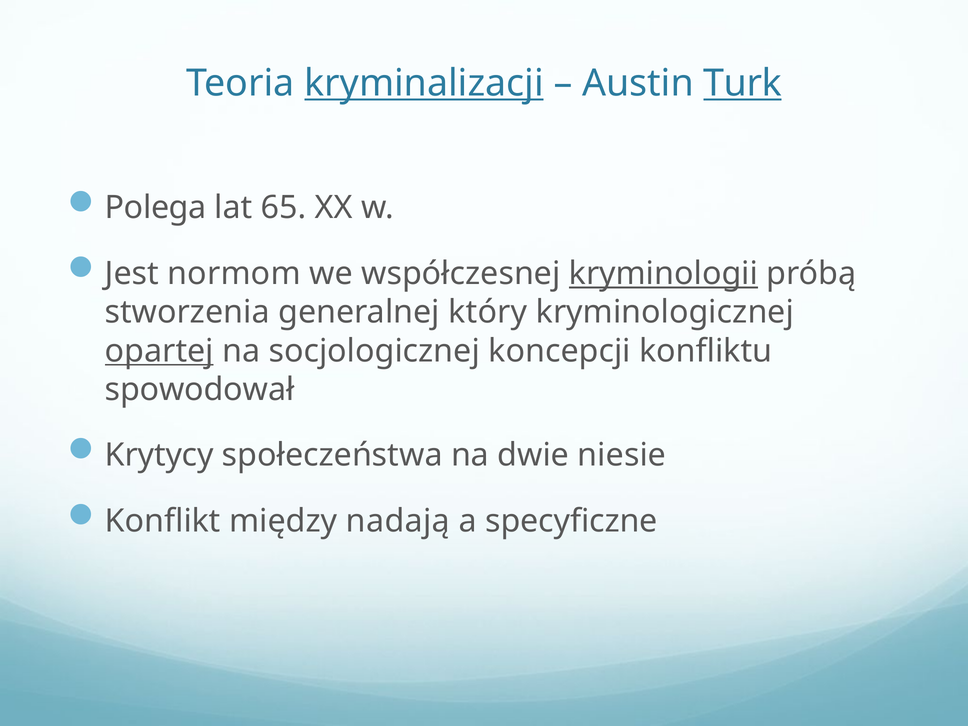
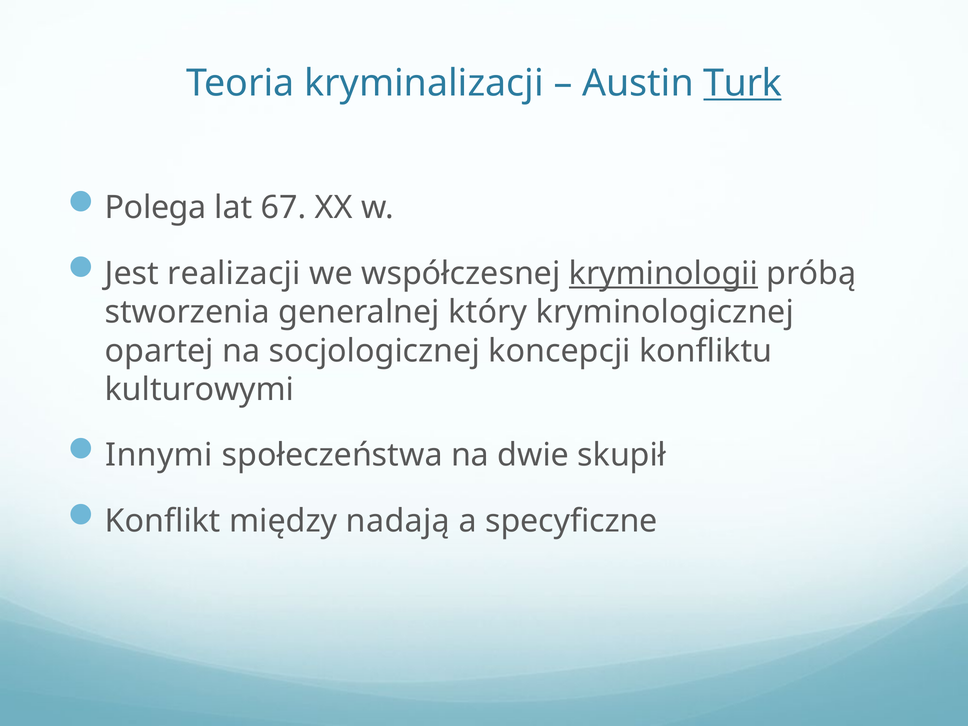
kryminalizacji underline: present -> none (424, 83)
65: 65 -> 67 (284, 208)
normom: normom -> realizacji (234, 273)
opartej underline: present -> none (159, 351)
spowodował: spowodował -> kulturowymi (200, 390)
Krytycy: Krytycy -> Innymi (159, 455)
niesie: niesie -> skupił (622, 455)
